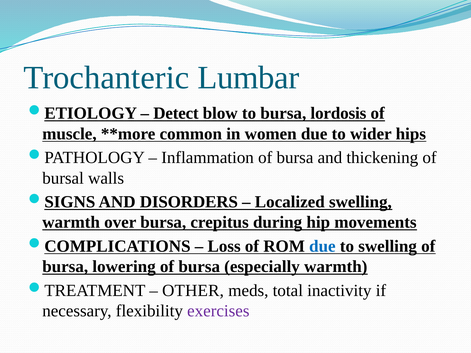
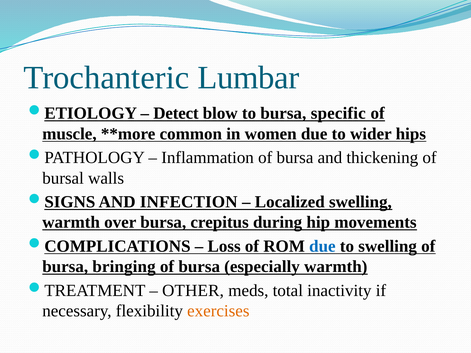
lordosis: lordosis -> specific (338, 113)
DISORDERS: DISORDERS -> INFECTION (189, 202)
lowering: lowering -> bringing (124, 267)
exercises colour: purple -> orange (218, 311)
